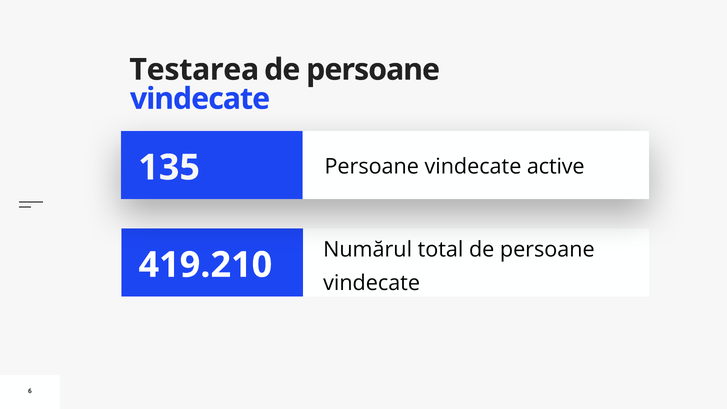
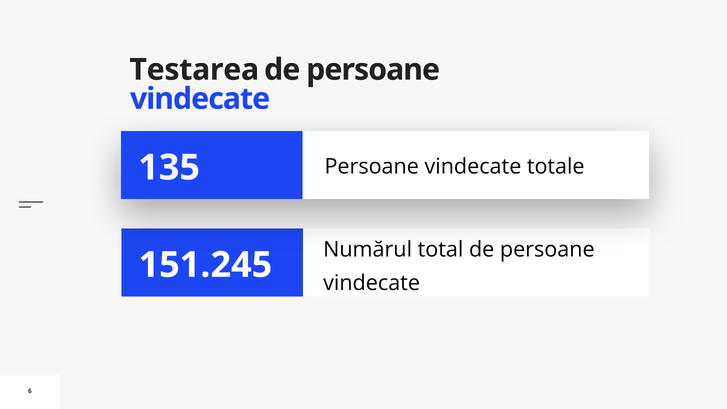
active: active -> totale (556, 167)
419.210: 419.210 -> 151.245 (205, 265)
